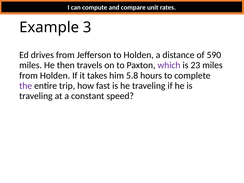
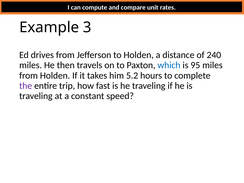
590: 590 -> 240 (214, 55)
which colour: purple -> blue (169, 65)
23: 23 -> 95 (195, 65)
5.8: 5.8 -> 5.2 (132, 76)
